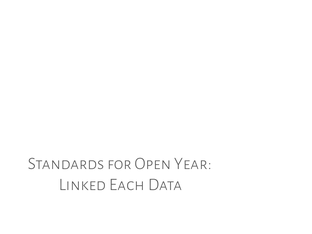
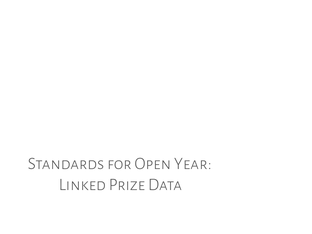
Each: Each -> Prize (127, 184)
